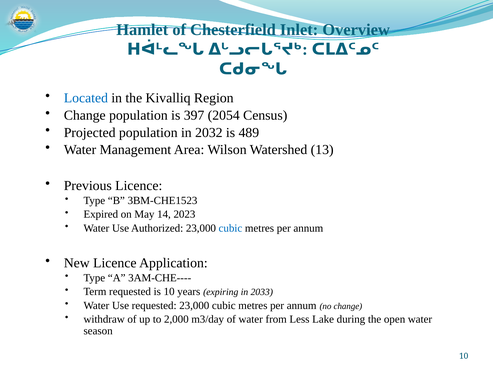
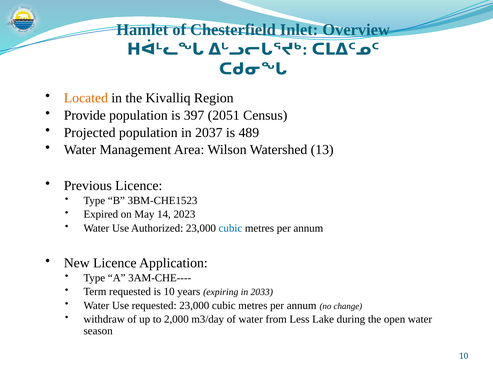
Located colour: blue -> orange (86, 98)
Change: Change -> Provide (85, 116)
2054: 2054 -> 2051 (224, 116)
2032: 2032 -> 2037 (209, 133)
